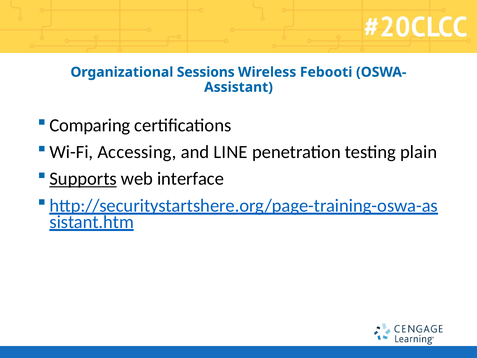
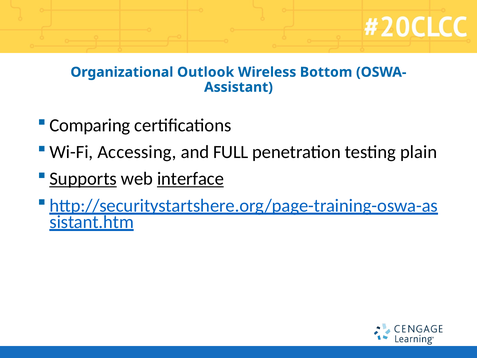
Sessions: Sessions -> Outlook (206, 72)
Febooti: Febooti -> Bottom (326, 72)
LINE: LINE -> FULL (231, 152)
interface underline: none -> present (191, 179)
